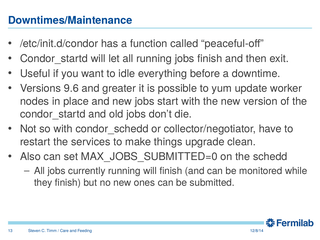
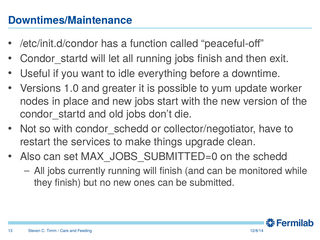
9.6: 9.6 -> 1.0 (71, 88)
